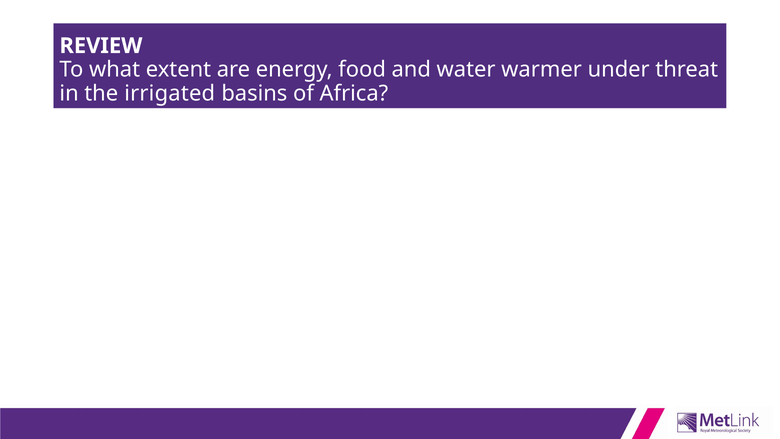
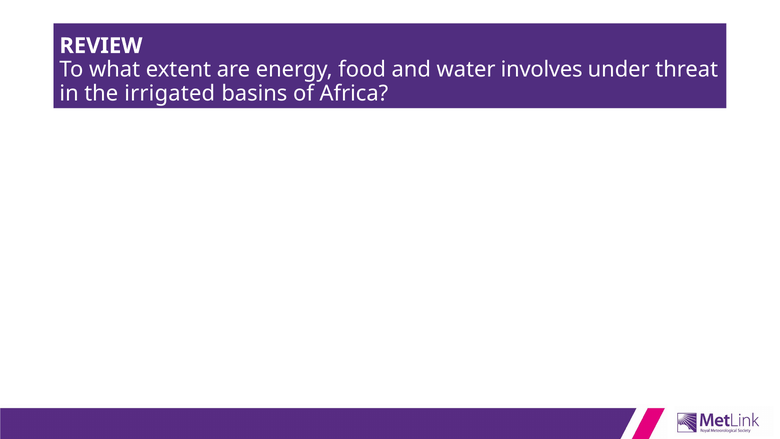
warmer: warmer -> involves (542, 69)
